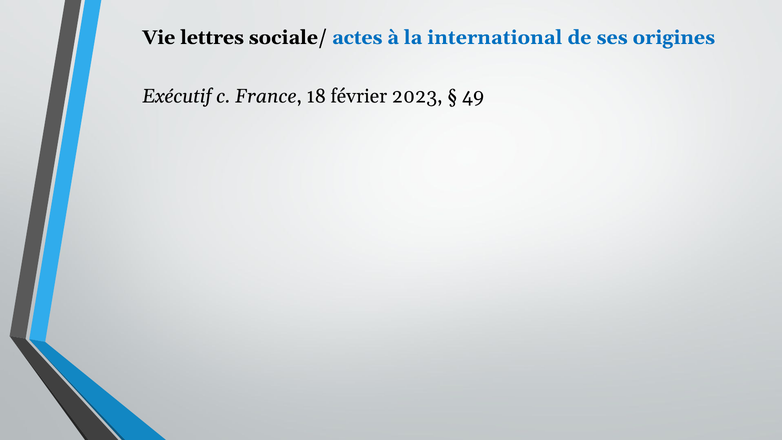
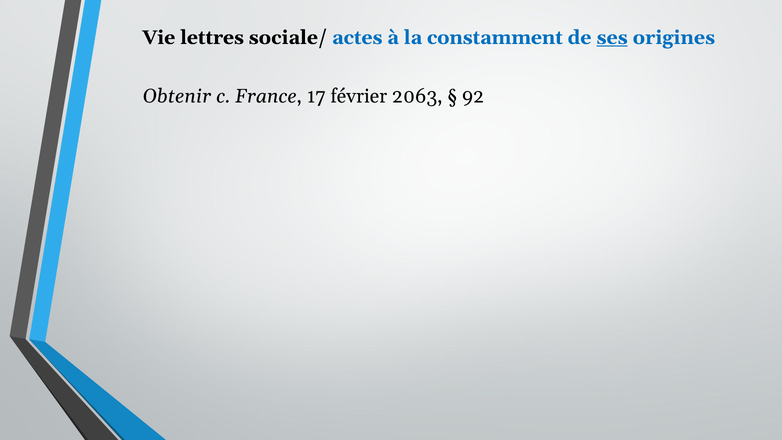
international: international -> constamment (495, 37)
ses underline: none -> present (612, 37)
Exécutif: Exécutif -> Obtenir (177, 96)
18: 18 -> 17 (316, 96)
2023: 2023 -> 2063 (417, 96)
49: 49 -> 92 (473, 96)
